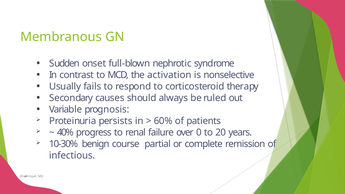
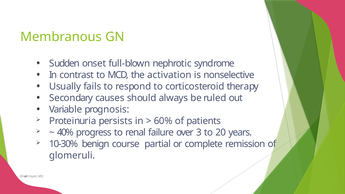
0: 0 -> 3 (199, 132)
infectious: infectious -> glomeruli (72, 156)
